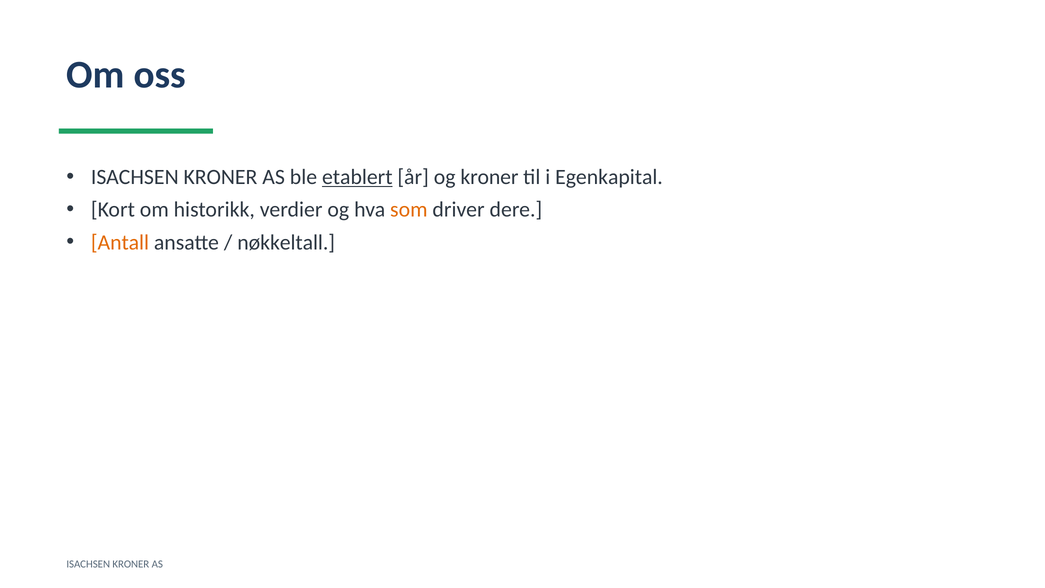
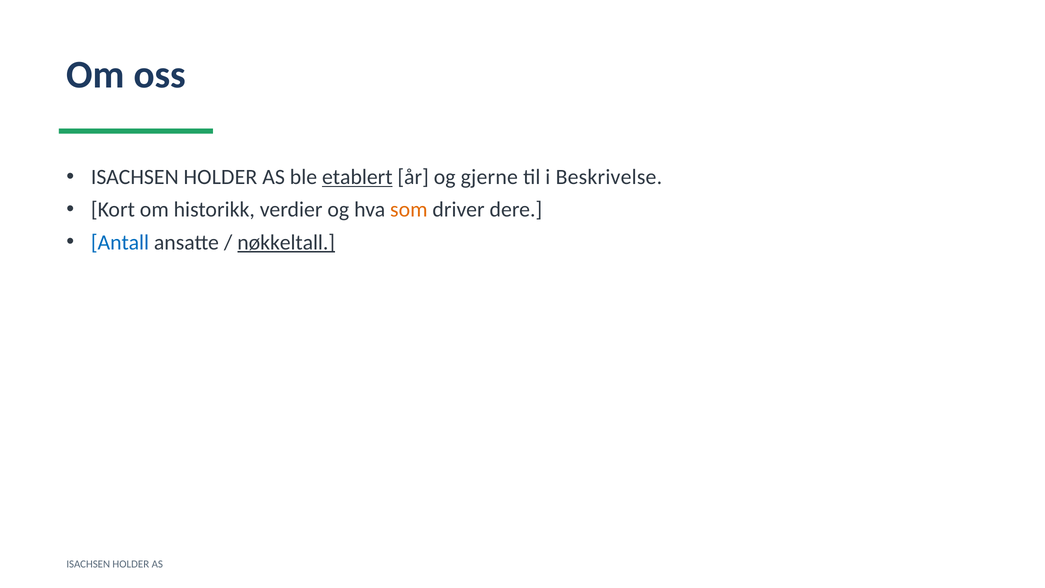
KRONER: KRONER -> HOLDER (220, 177)
og kroner: kroner -> gjerne (489, 177)
Egenkapital: Egenkapital -> Beskrivelse (609, 177)
Antall colour: orange -> blue (120, 242)
nøkkeltall underline: none -> present (286, 242)
KRONER: KRONER -> HOLDER (131, 564)
